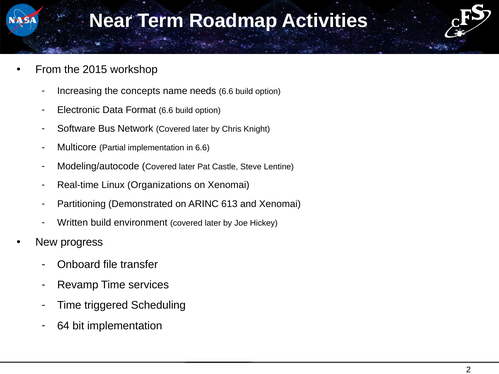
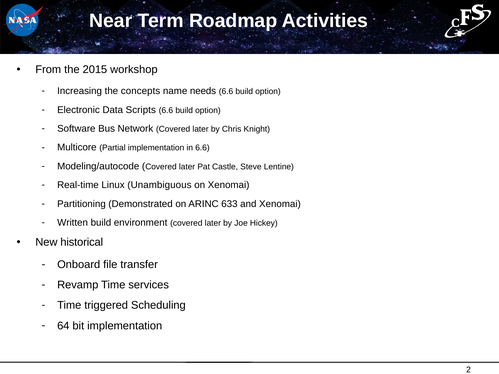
Format: Format -> Scripts (141, 110)
Organizations: Organizations -> Unambiguous (159, 185)
613: 613 -> 633 (229, 204)
progress: progress -> historical (82, 242)
